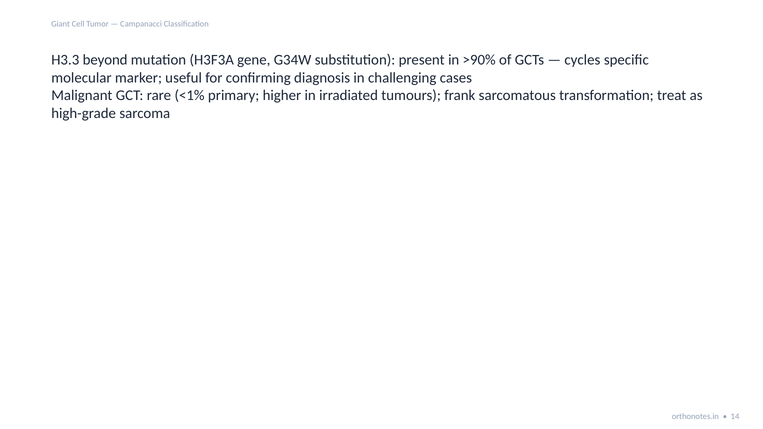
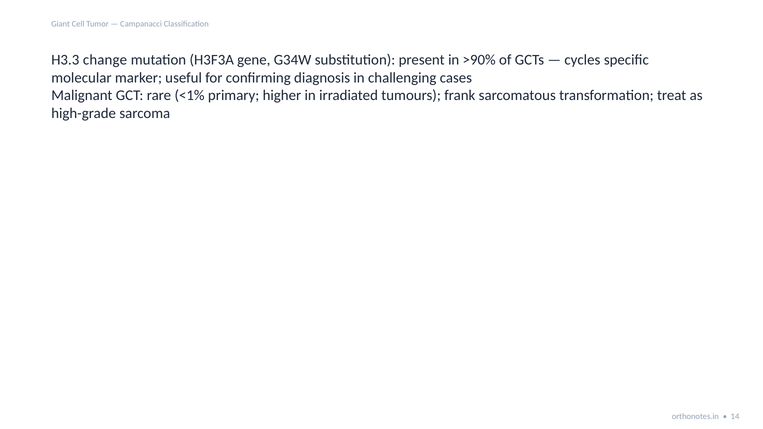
beyond: beyond -> change (105, 60)
